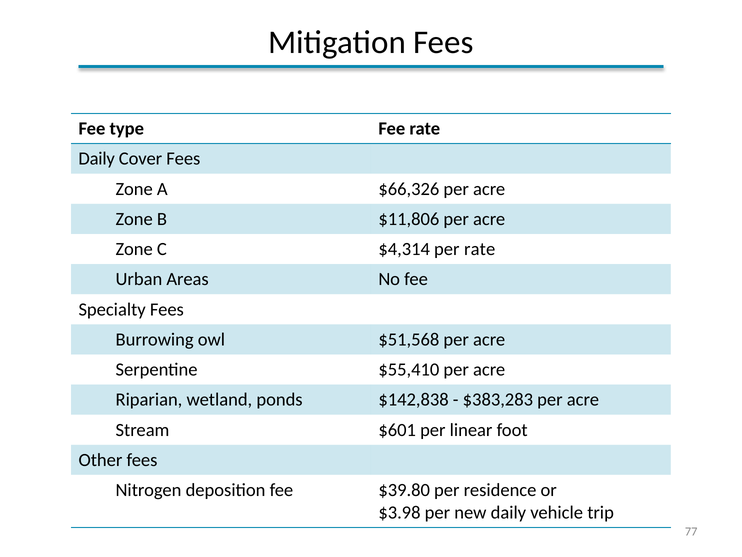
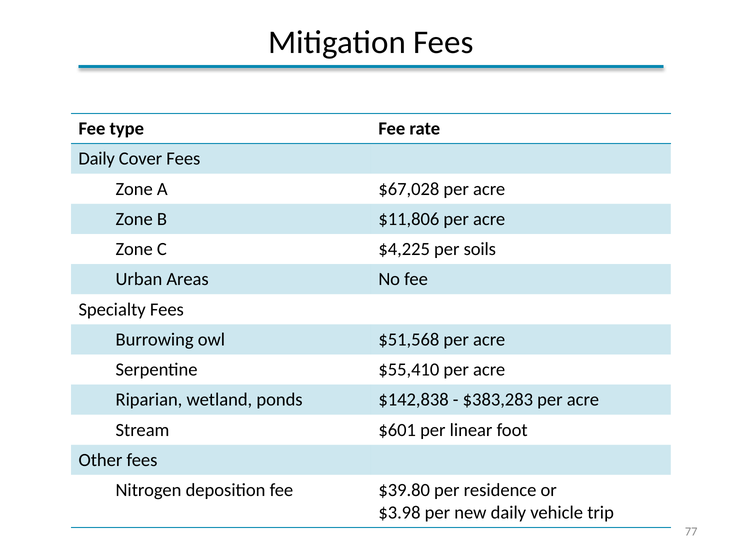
$66,326: $66,326 -> $67,028 (409, 189)
$4,314: $4,314 -> $4,225 (404, 249)
per rate: rate -> soils (480, 249)
